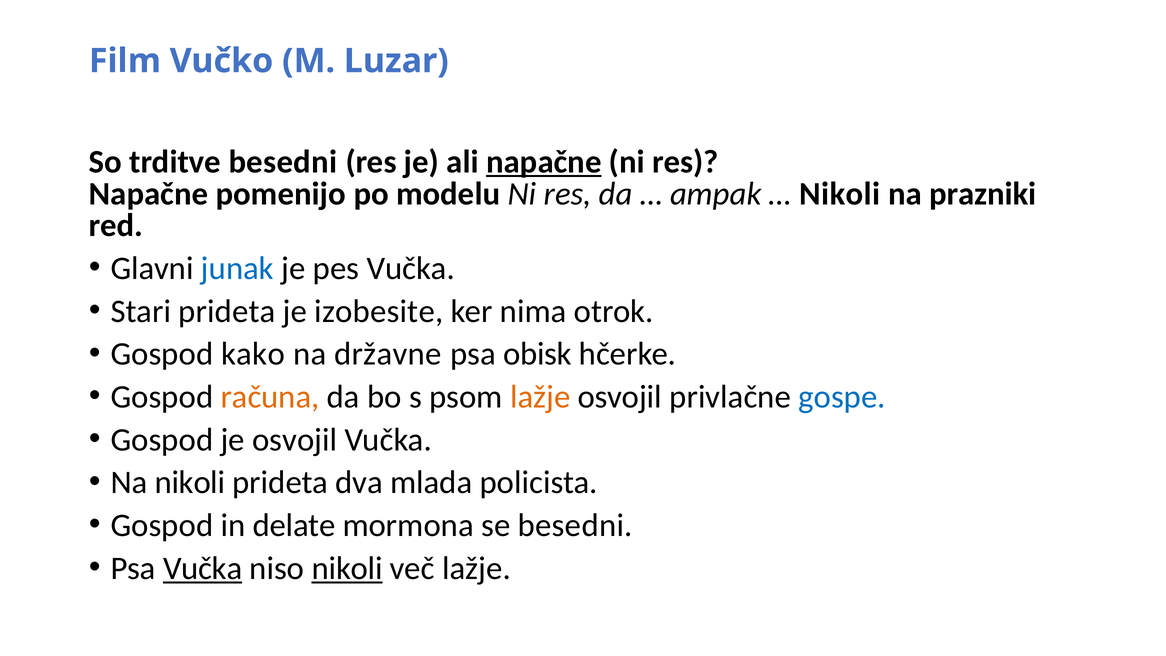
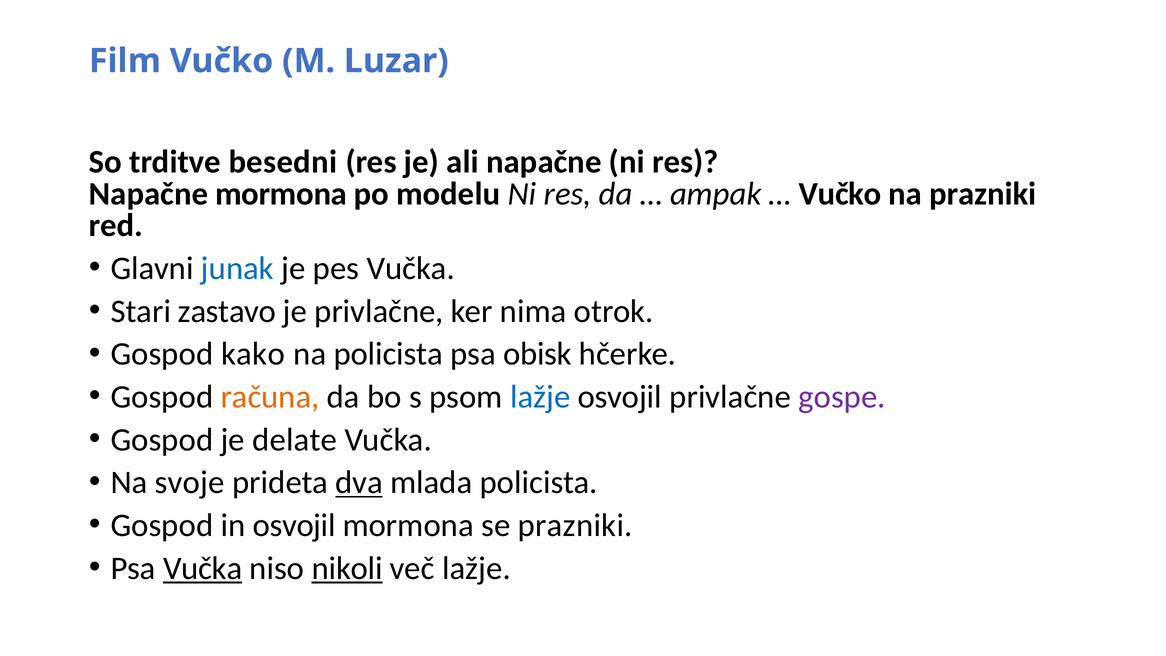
napačne underline: present -> none (544, 162)
Napačne pomenijo: pomenijo -> mormona (281, 194)
Nikoli: Nikoli -> Vučko (840, 194)
Stari prideta: prideta -> zastavo (227, 311)
je izobesite: izobesite -> privlačne (379, 311)
na državne: državne -> policista (388, 354)
lažje colour: orange -> blue (540, 397)
gospe colour: blue -> purple (842, 397)
je osvojil: osvojil -> delate (295, 440)
Na nikoli: nikoli -> svoje (190, 483)
dva underline: none -> present (359, 483)
in delate: delate -> osvojil (294, 525)
se besedni: besedni -> prazniki (575, 525)
